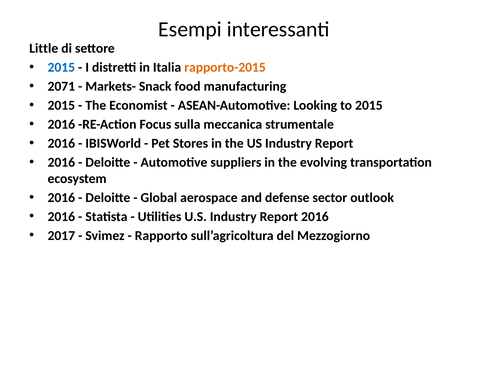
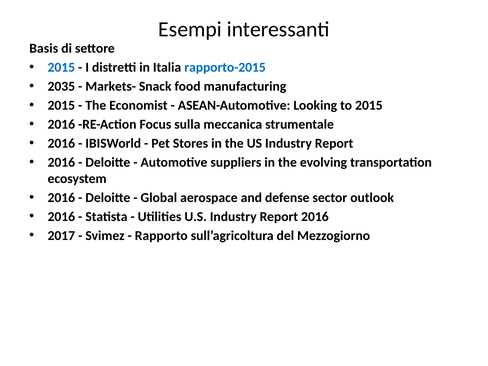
Little: Little -> Basis (44, 48)
rapporto-2015 colour: orange -> blue (225, 67)
2071: 2071 -> 2035 (61, 86)
